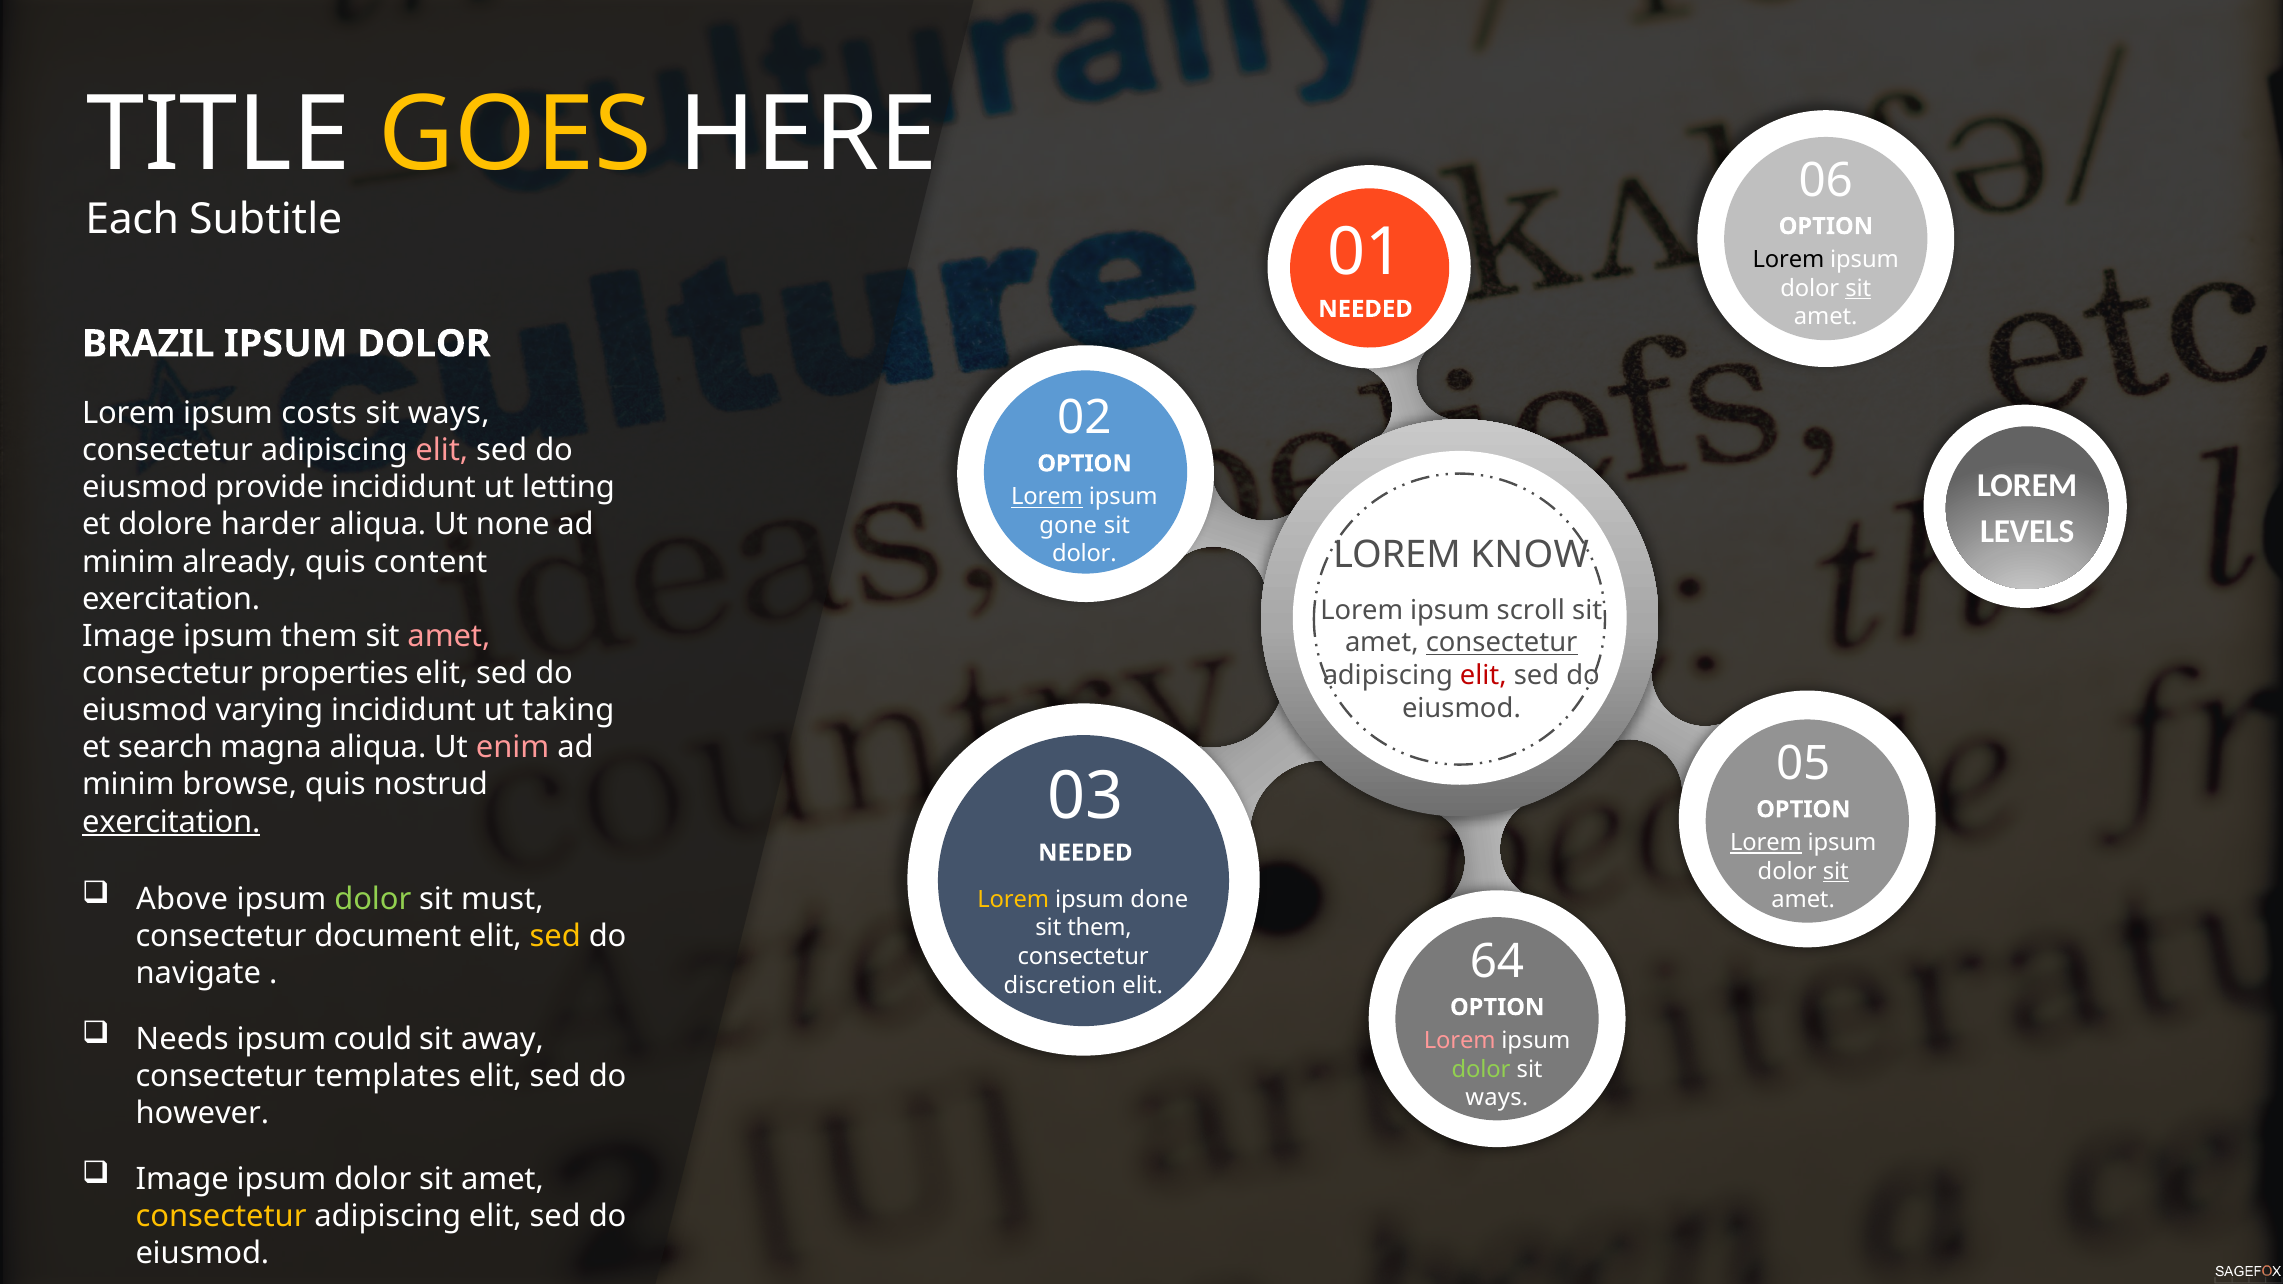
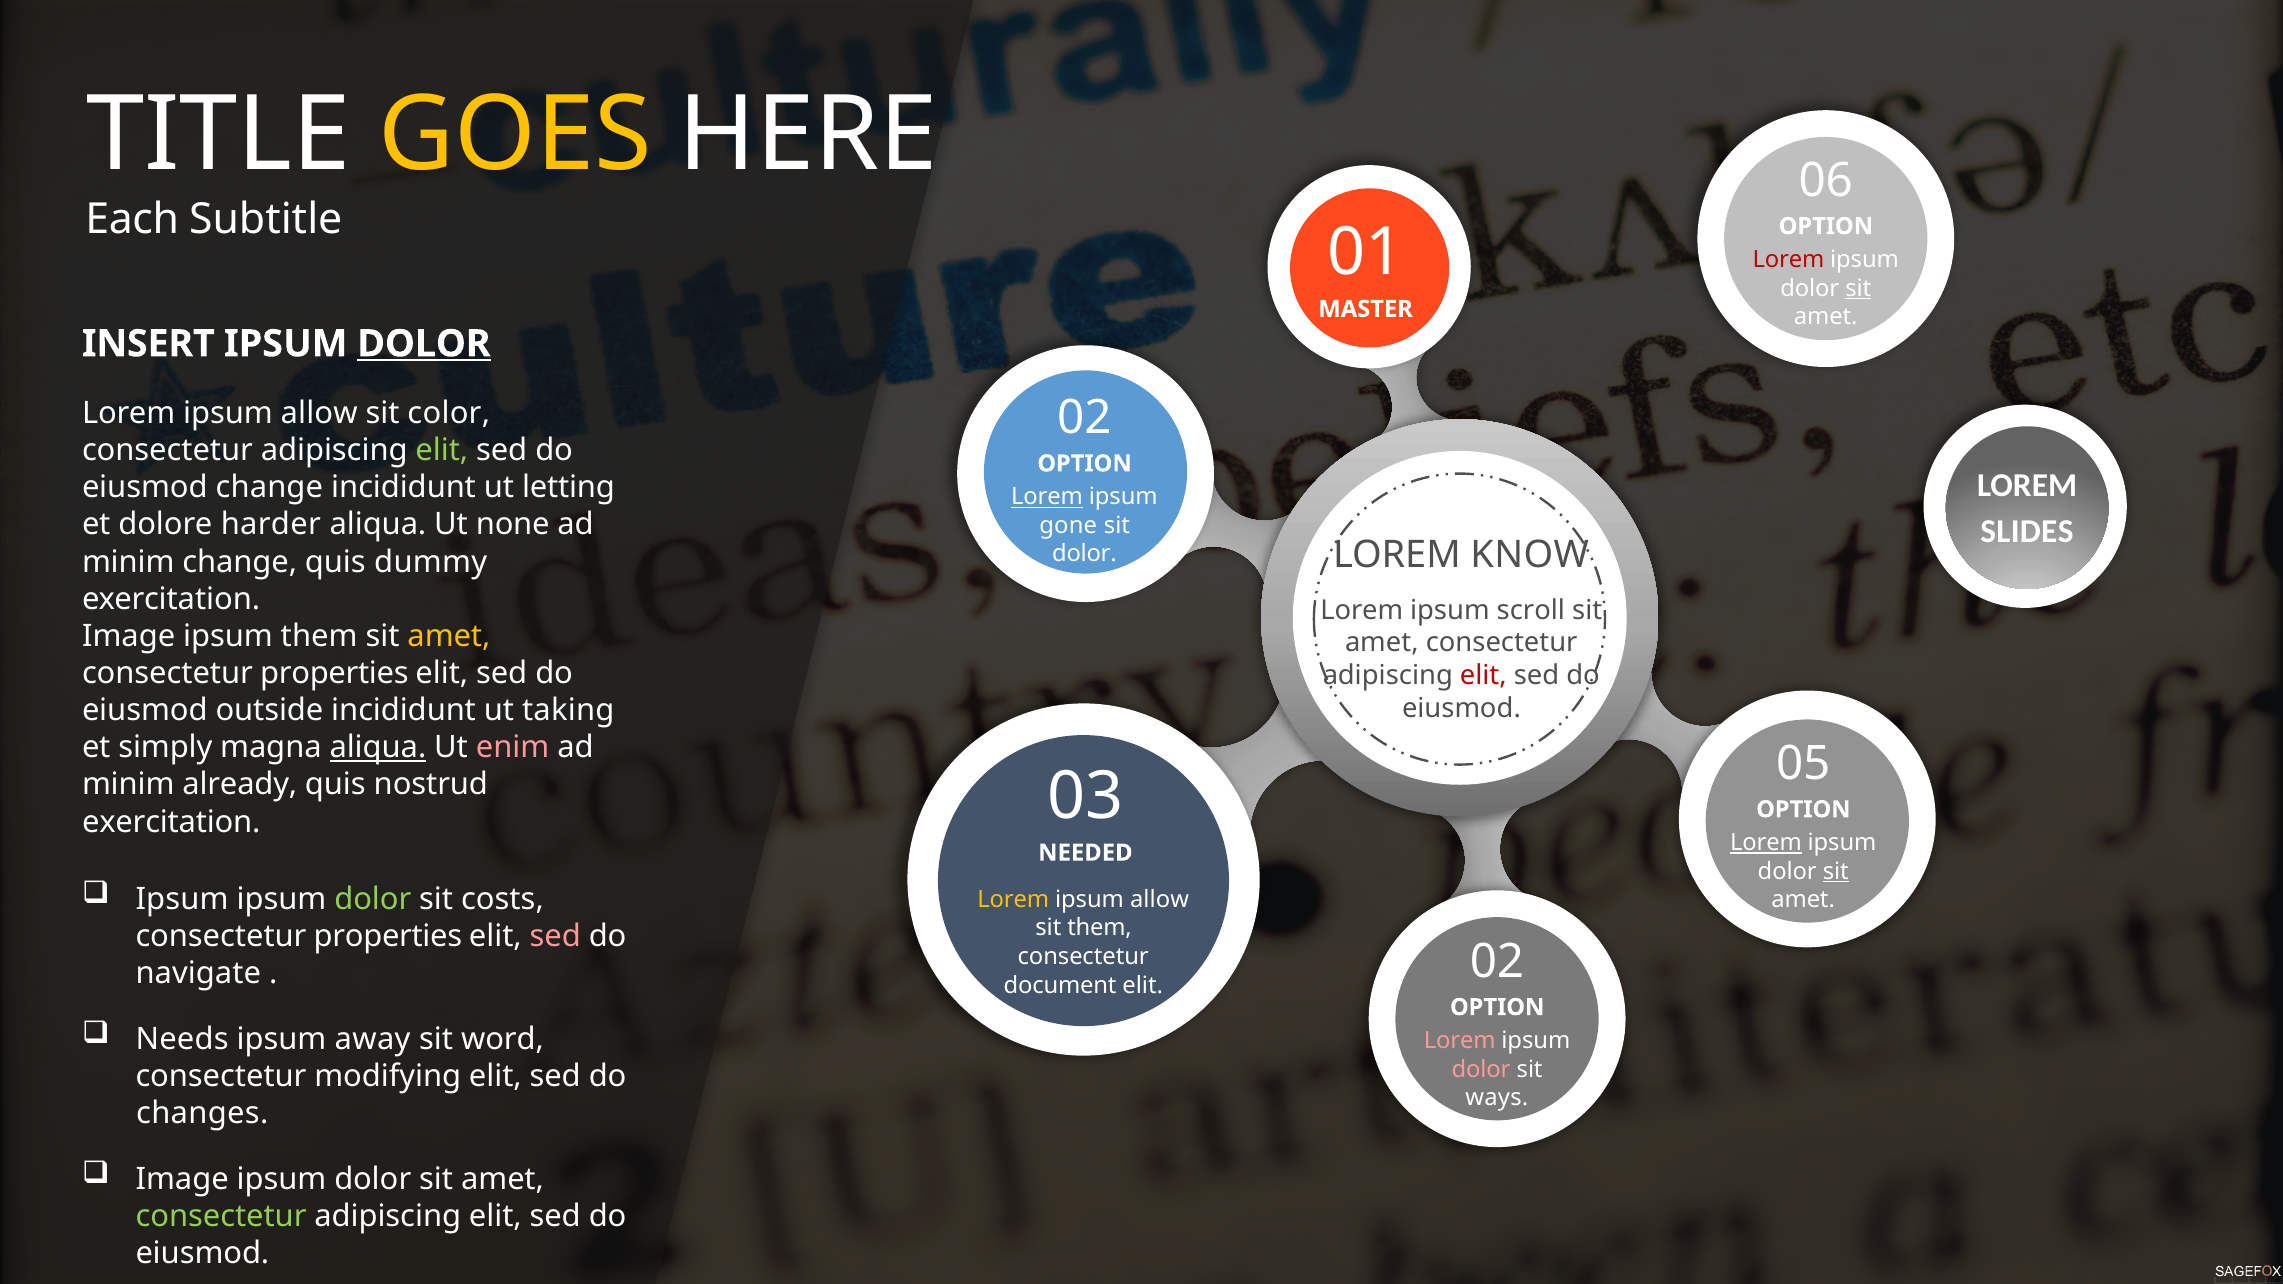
Lorem colour: black -> red (1788, 260)
NEEDED: NEEDED -> MASTER (1366, 309)
BRAZIL: BRAZIL -> INSERT (148, 344)
DOLOR underline: none -> present (424, 344)
costs: costs -> allow (319, 413)
ways: ways -> color (449, 413)
elit colour: pink -> light green (442, 450)
eiusmod provide: provide -> change (269, 488)
LEVELS: LEVELS -> SLIDES (2027, 532)
minim already: already -> change (240, 562)
content: content -> dummy (431, 562)
amet colour: pink -> yellow (449, 636)
consectetur underline: present -> none (1502, 643)
varying: varying -> outside (269, 710)
search: search -> simply (165, 748)
aliqua underline: none -> present (378, 748)
browse: browse -> already (240, 785)
exercitation underline: present -> none (171, 822)
Above: Above -> Ipsum (182, 899)
must: must -> costs (502, 899)
done: done -> allow (1160, 900)
document: document -> properties (388, 936)
sed colour: yellow -> pink (555, 936)
discretion: discretion -> document (1060, 985)
elit 64: 64 -> 02 (1497, 961)
could: could -> away (373, 1039)
away: away -> word (502, 1039)
dolor colour: light green -> pink (1481, 1069)
templates: templates -> modifying (388, 1076)
however: however -> changes (202, 1113)
consectetur colour: yellow -> light green (221, 1216)
